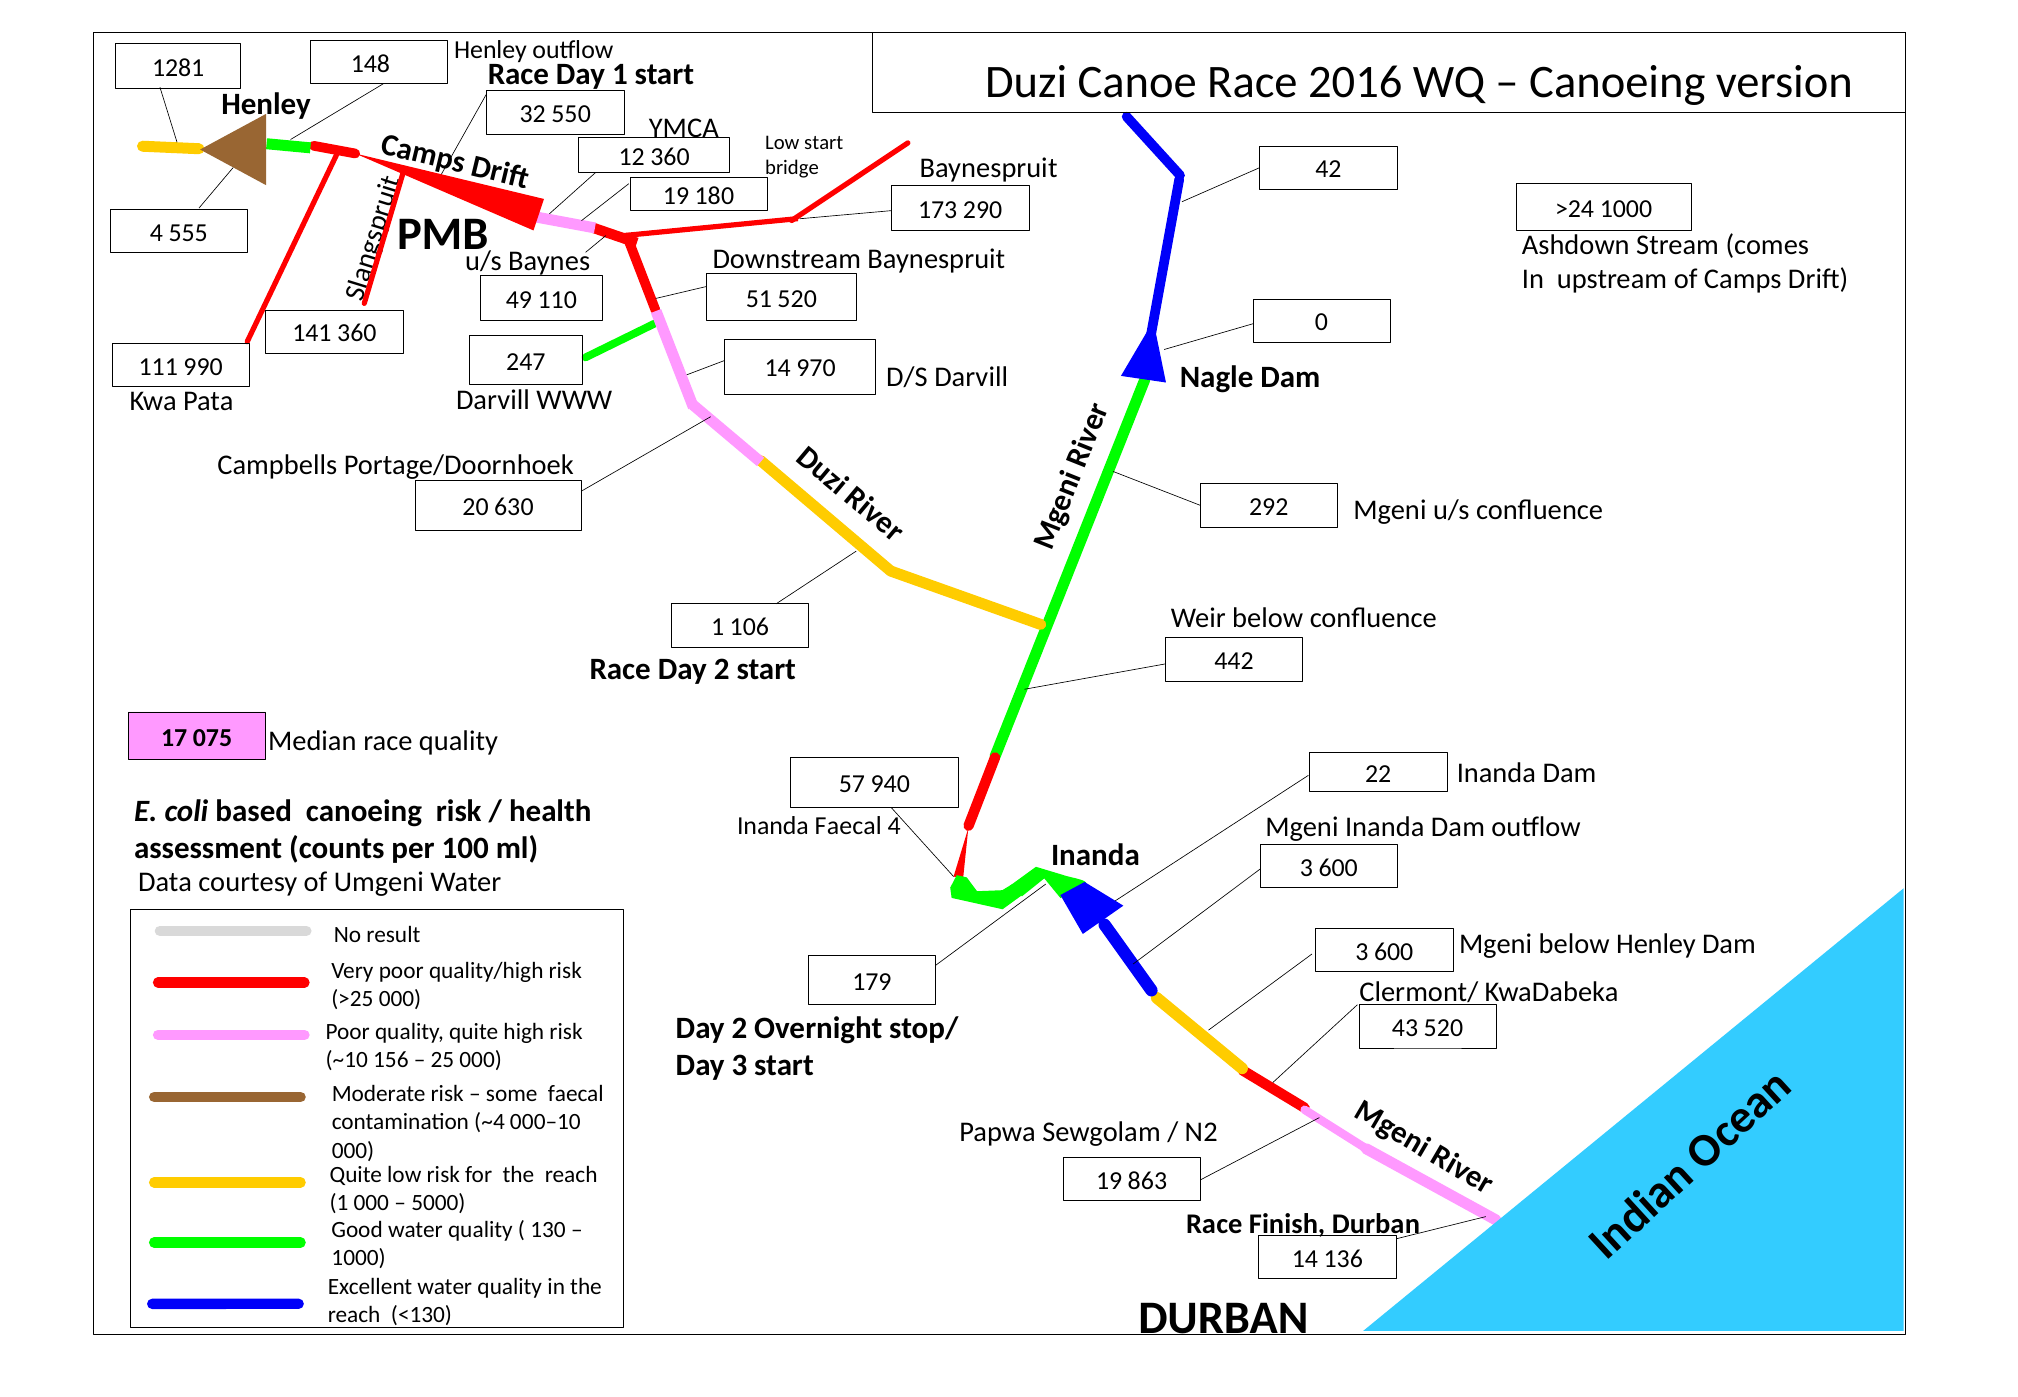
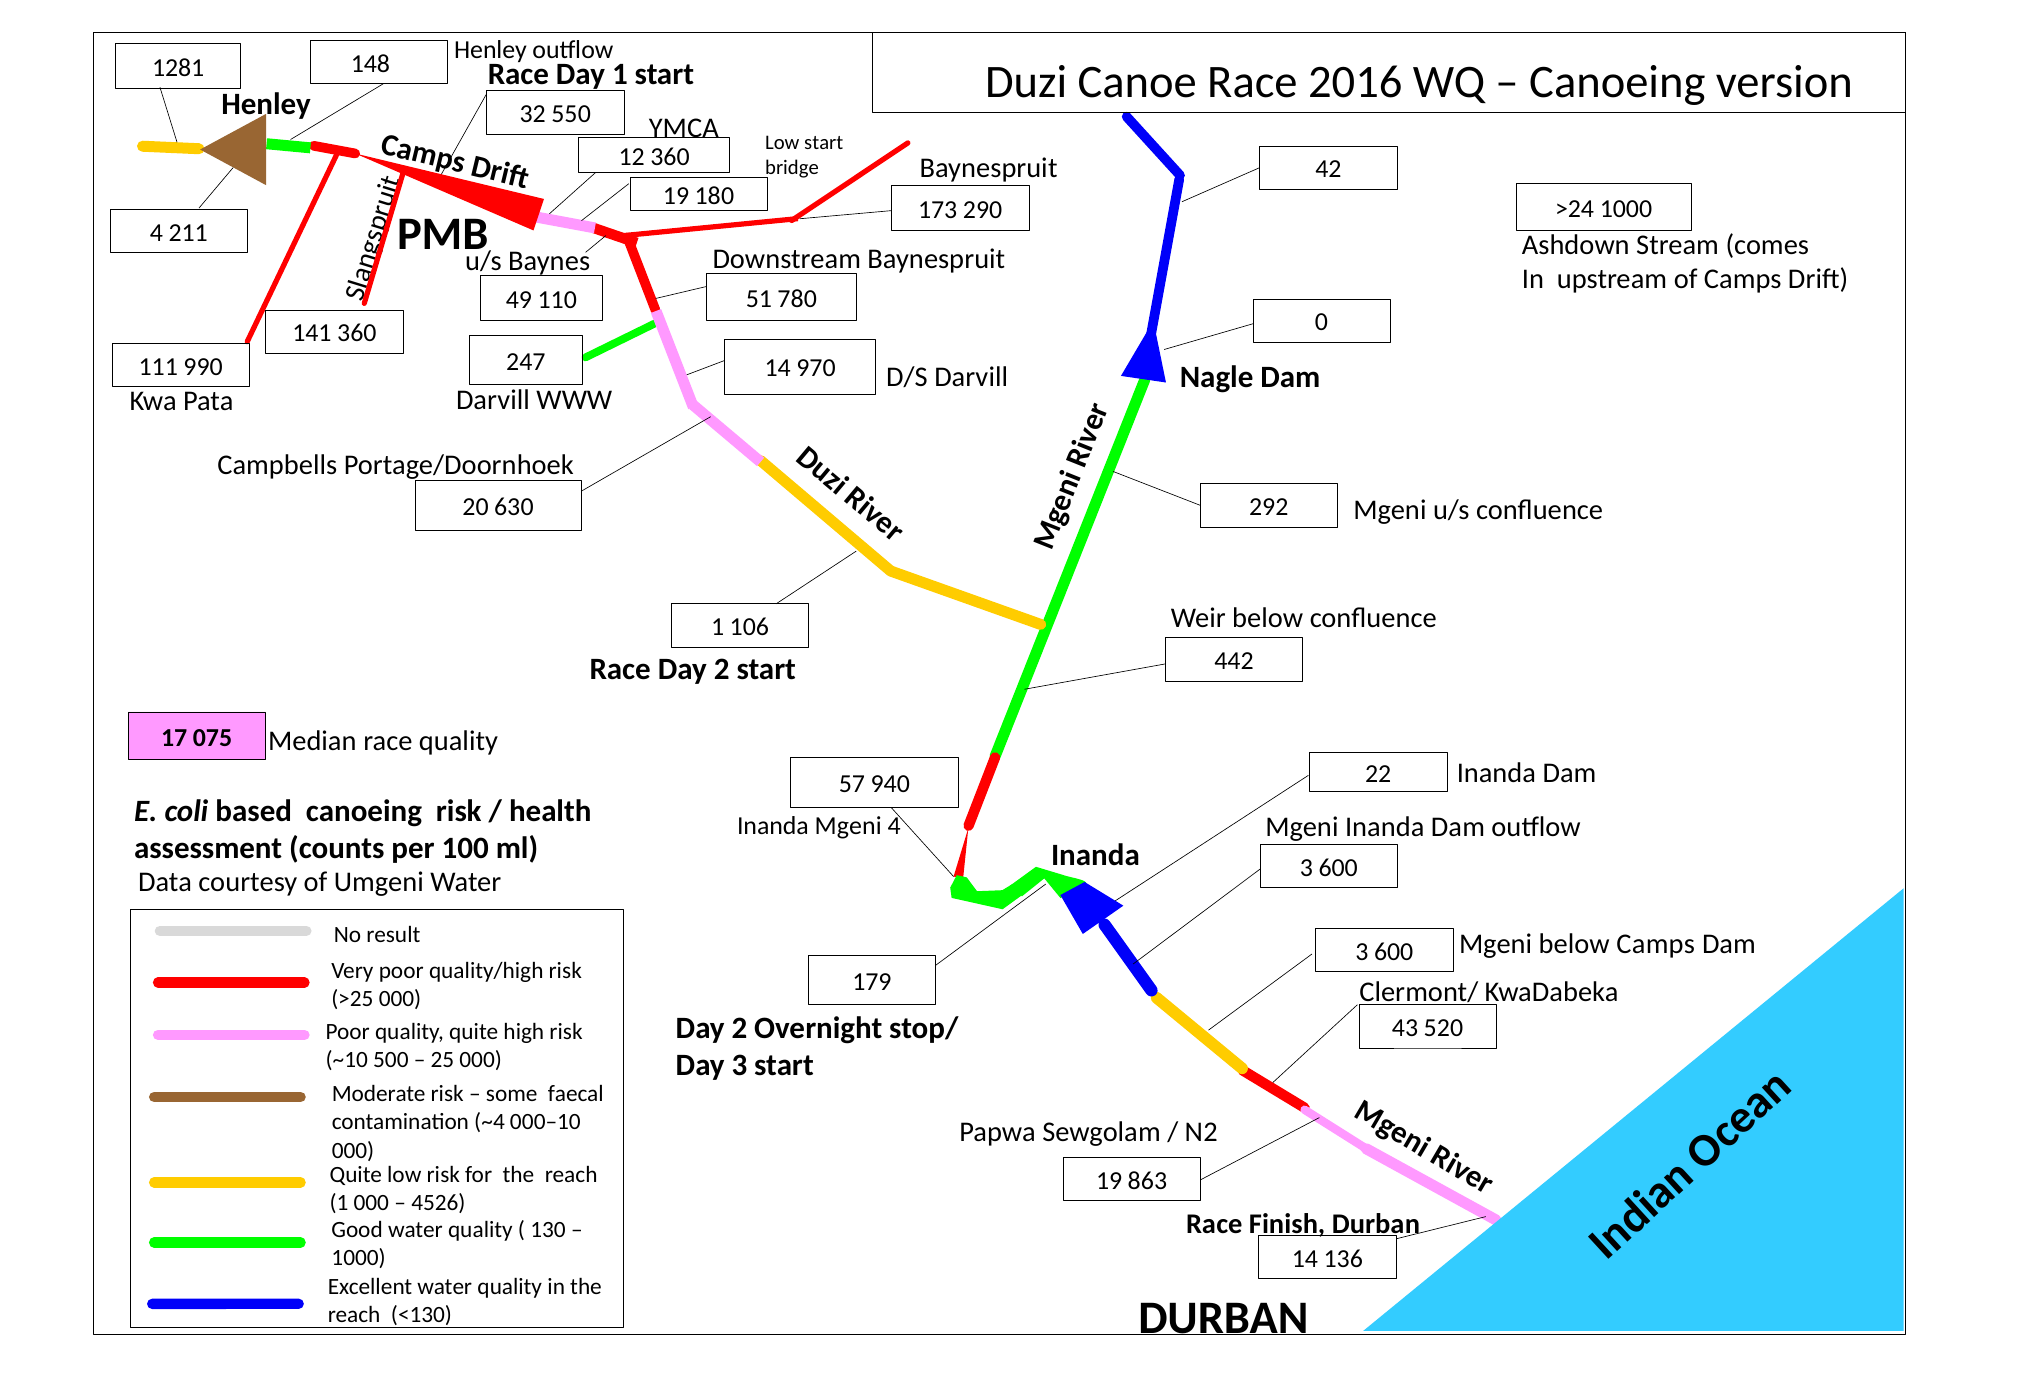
555: 555 -> 211 (188, 233)
51 520: 520 -> 780 (797, 299)
Inanda Faecal: Faecal -> Mgeni (848, 826)
below Henley: Henley -> Camps (1656, 944)
156: 156 -> 500 (391, 1060)
5000: 5000 -> 4526 (438, 1203)
